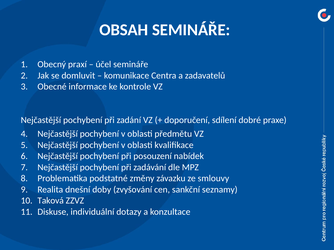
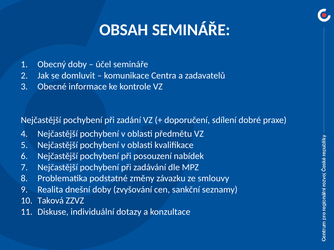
Obecný praxí: praxí -> doby (77, 65)
